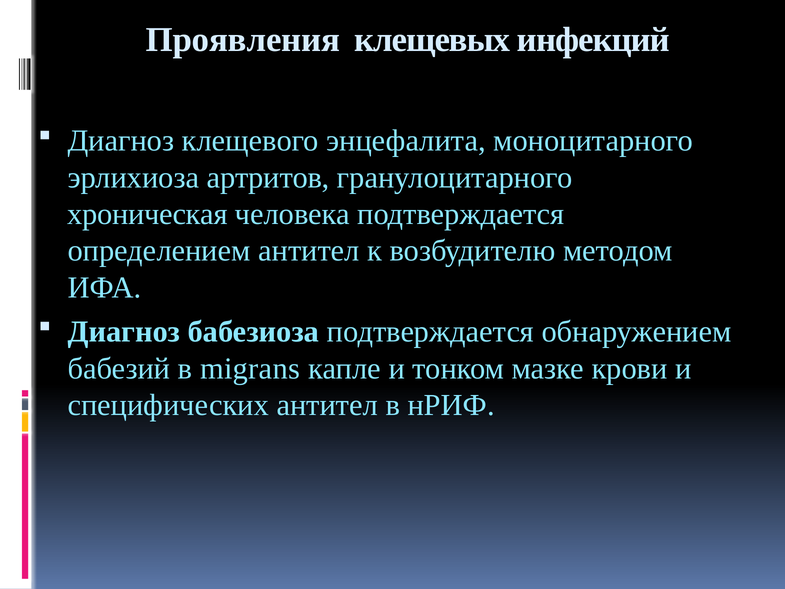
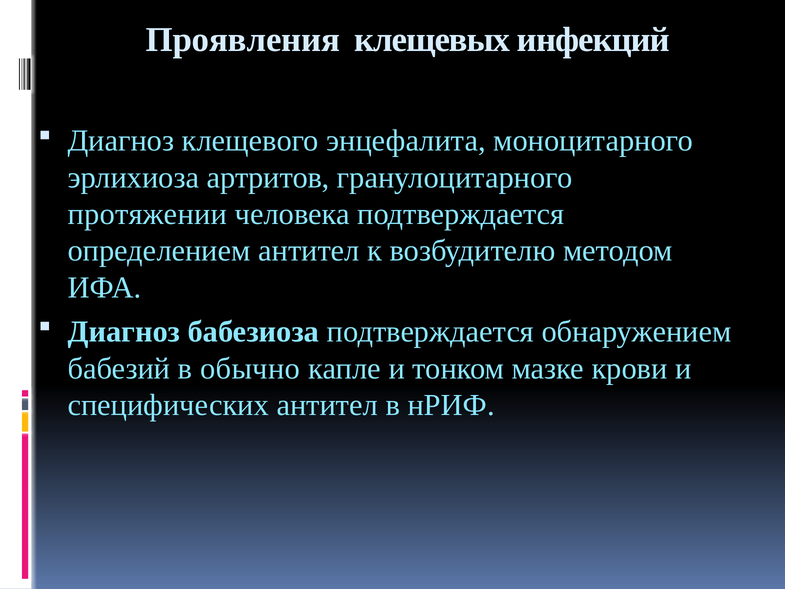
хроническая: хроническая -> протяжении (147, 214)
migrans: migrans -> обычно (250, 368)
